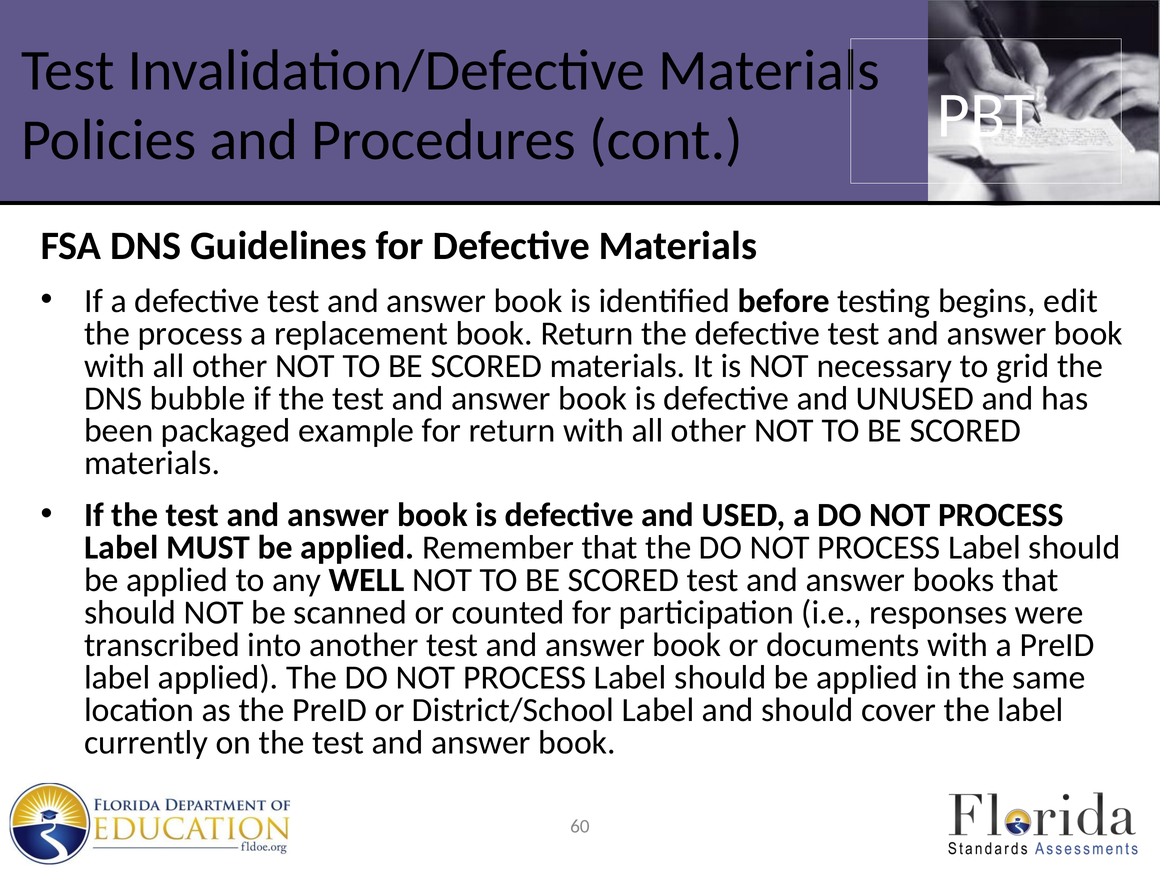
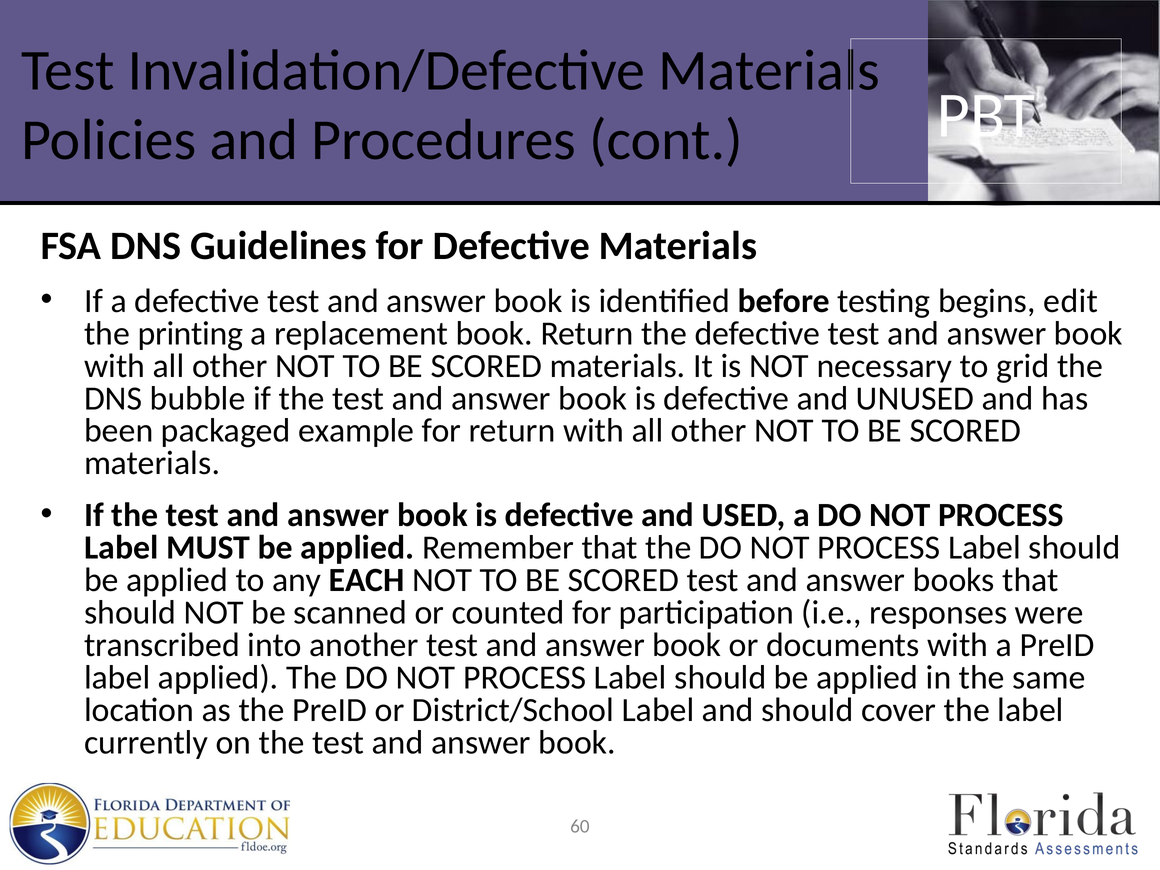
the process: process -> printing (190, 333)
WELL: WELL -> EACH (367, 580)
